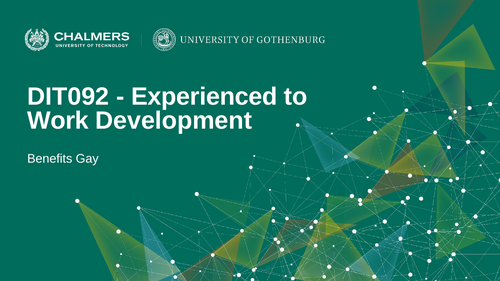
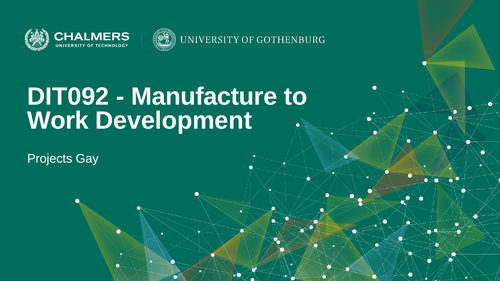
Experienced: Experienced -> Manufacture (204, 97)
Benefits: Benefits -> Projects (50, 159)
